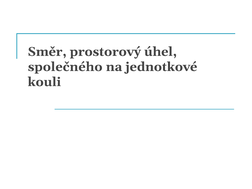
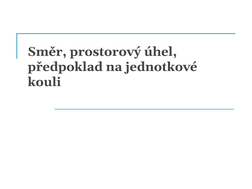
společného: společného -> předpoklad (65, 67)
